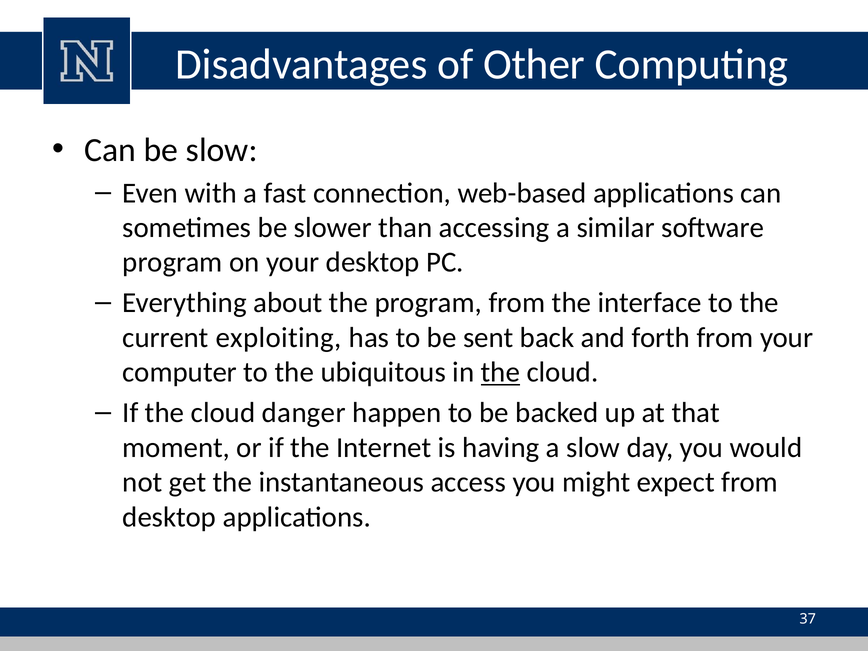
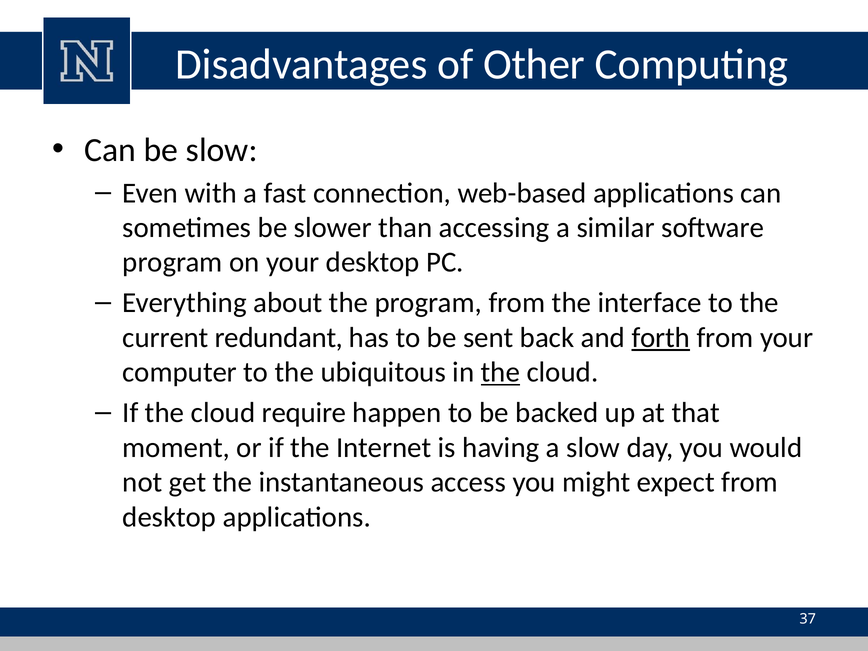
exploiting: exploiting -> redundant (279, 338)
forth underline: none -> present (661, 338)
danger: danger -> require (304, 413)
